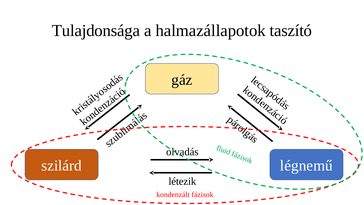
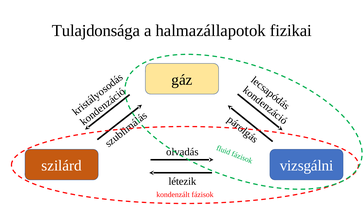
taszító: taszító -> fizikai (291, 31)
légnemű: légnemű -> vizsgálni (306, 165)
